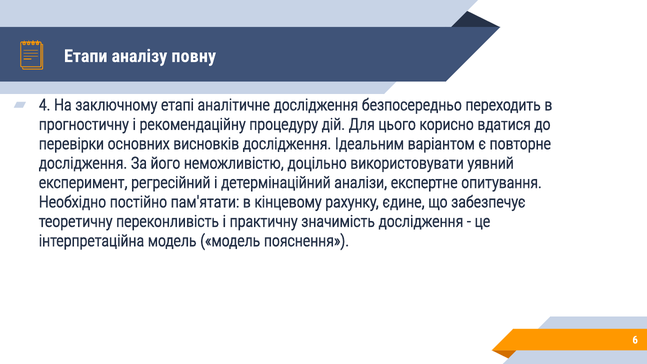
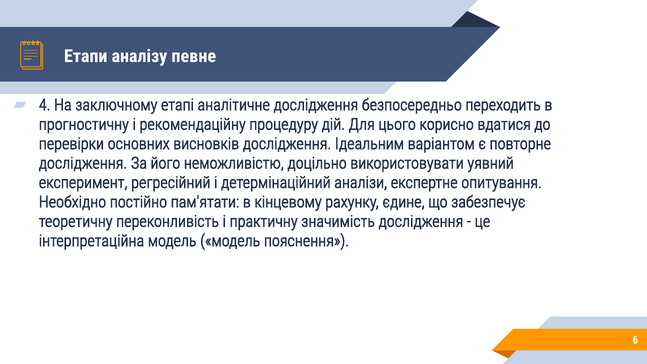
повну: повну -> певне (194, 56)
